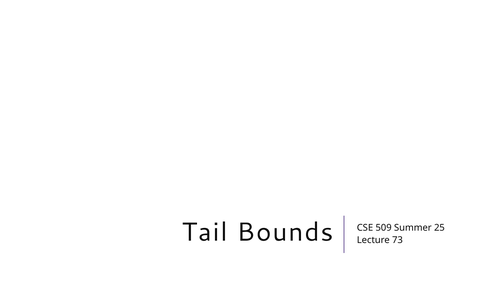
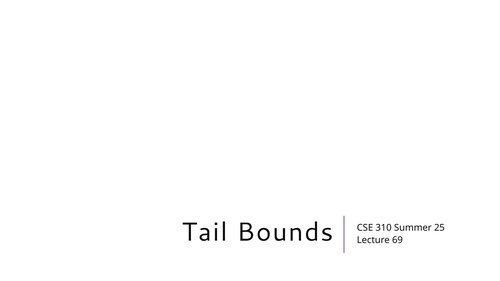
509: 509 -> 310 (384, 228)
73: 73 -> 69 (397, 240)
